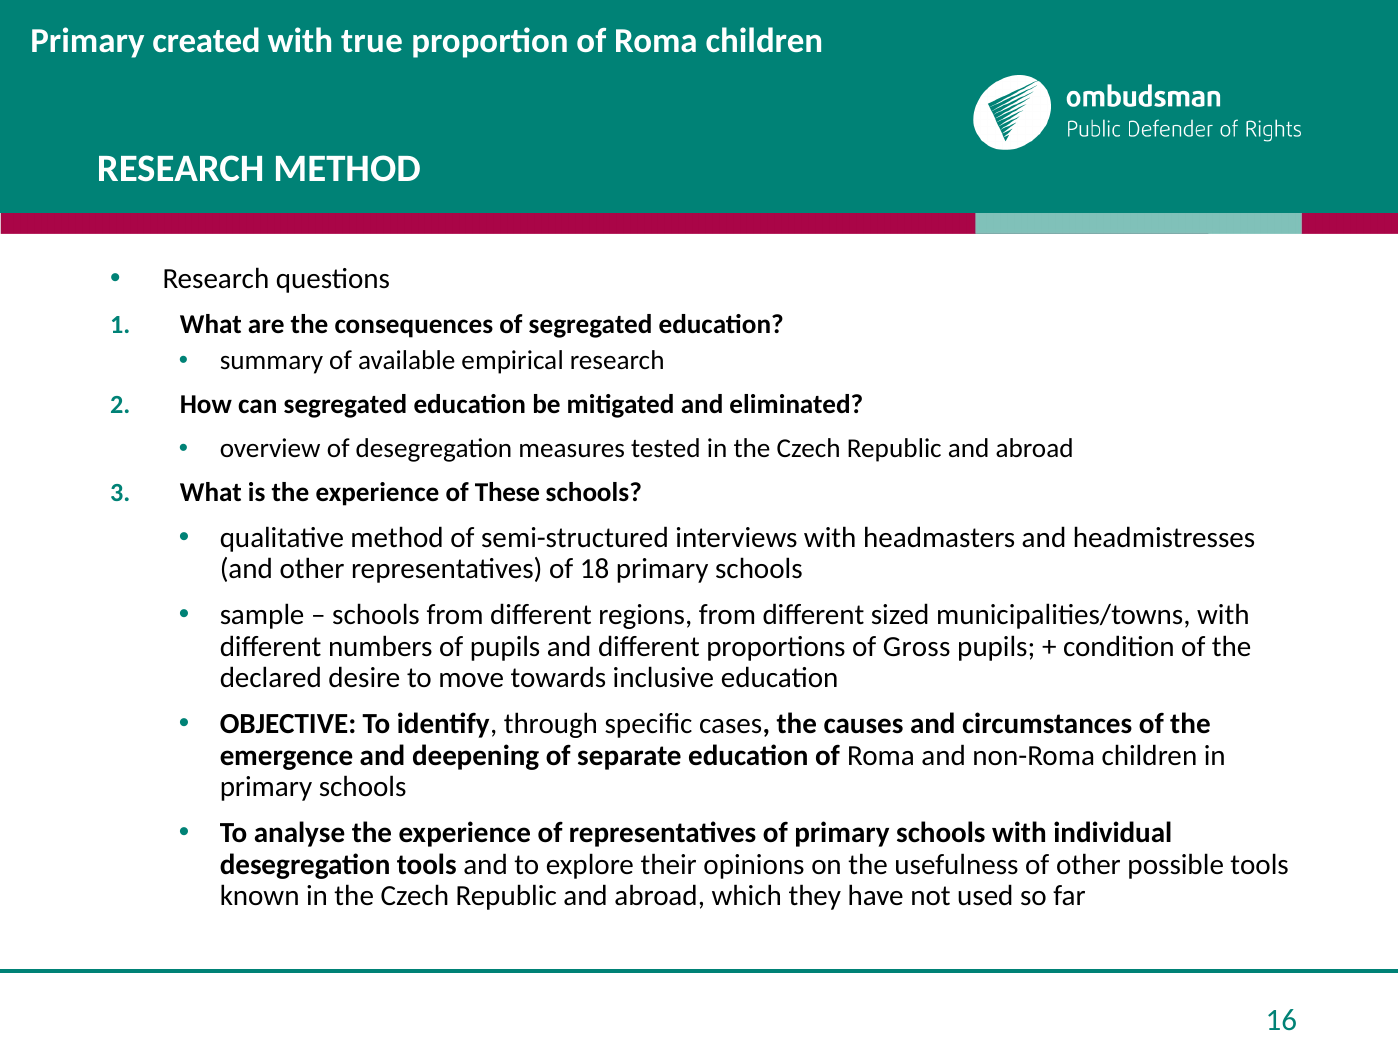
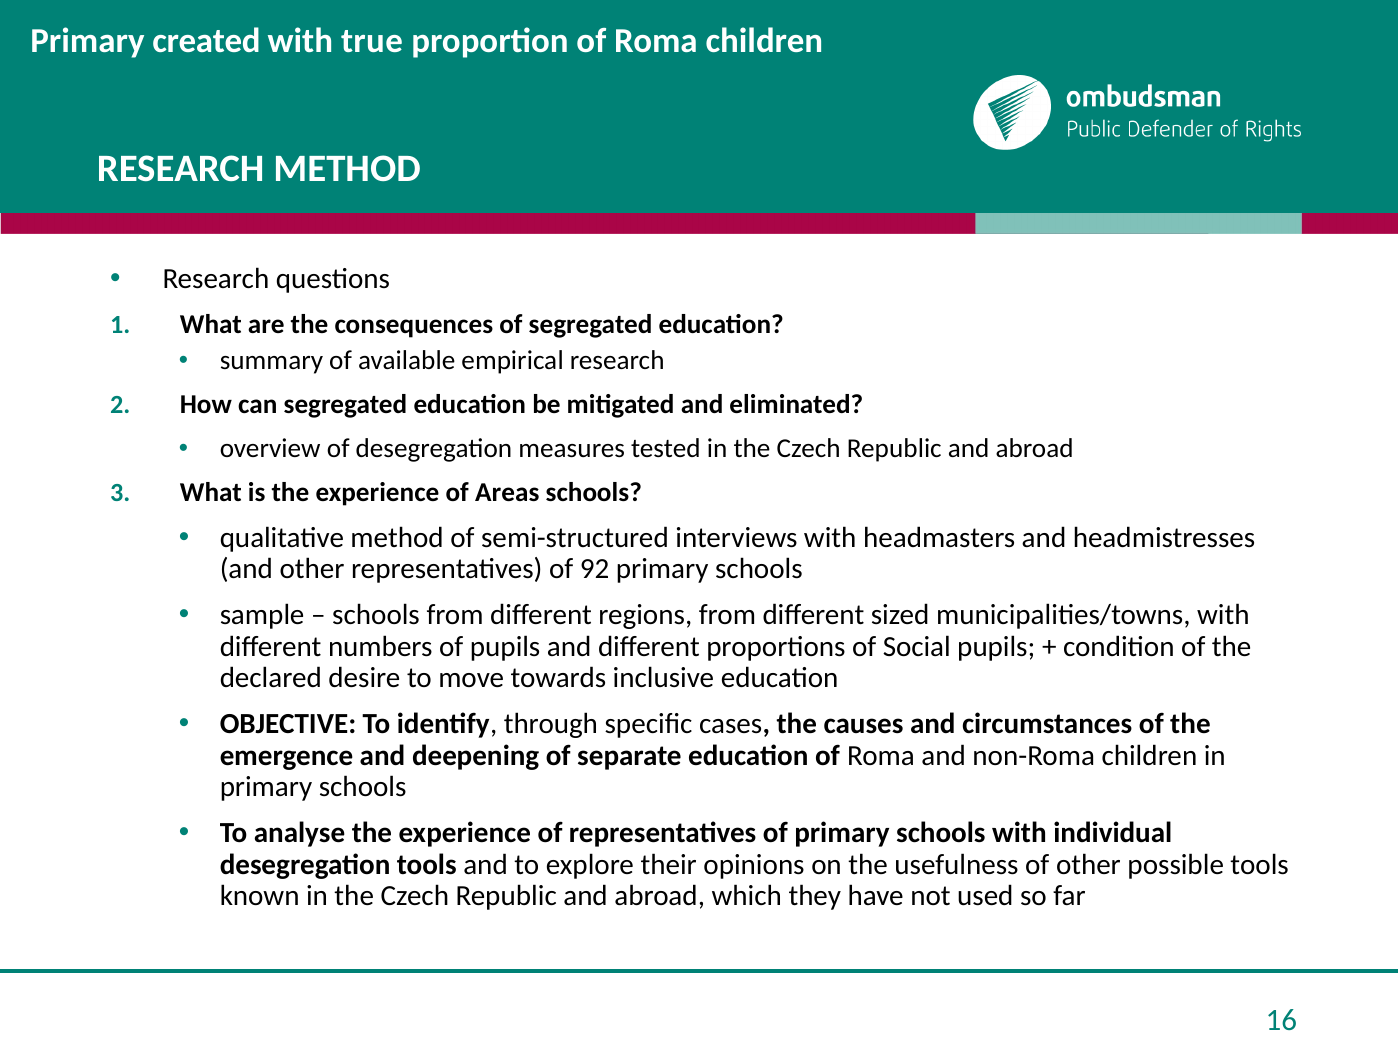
These: These -> Areas (507, 493)
18: 18 -> 92 (595, 569)
Gross: Gross -> Social (917, 647)
